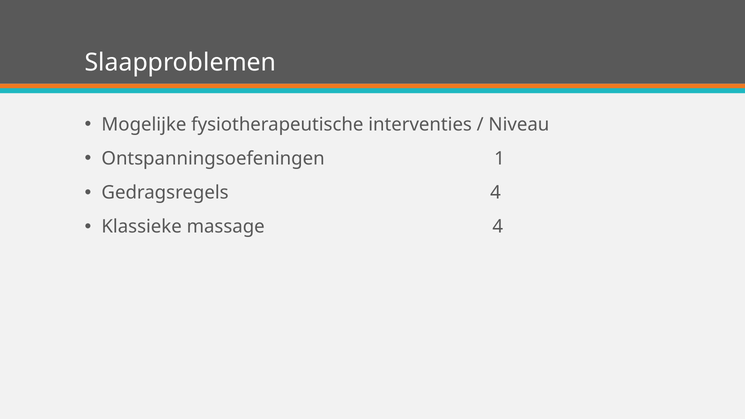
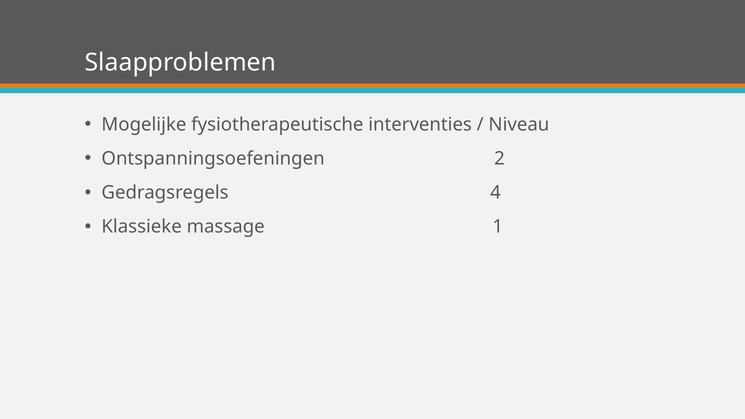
1: 1 -> 2 (499, 159)
massage 4: 4 -> 1 (498, 227)
